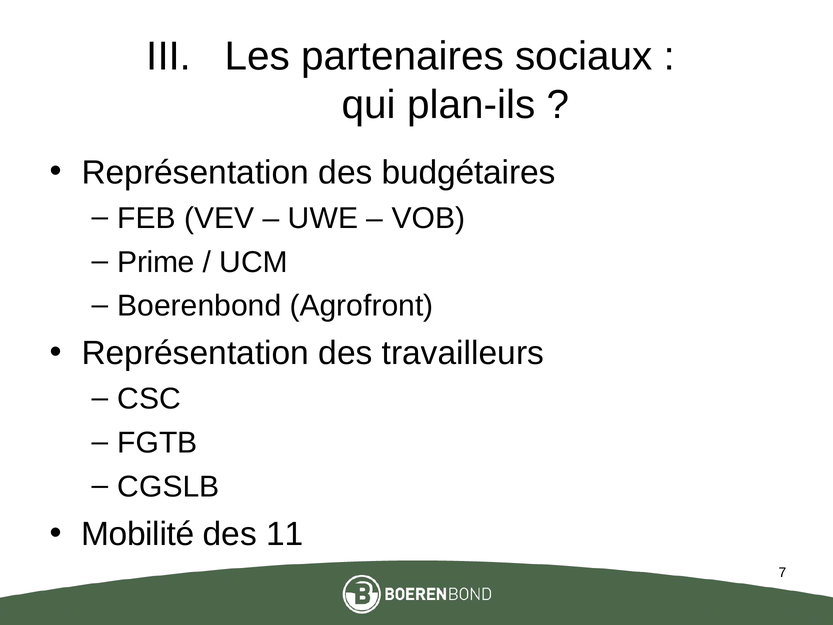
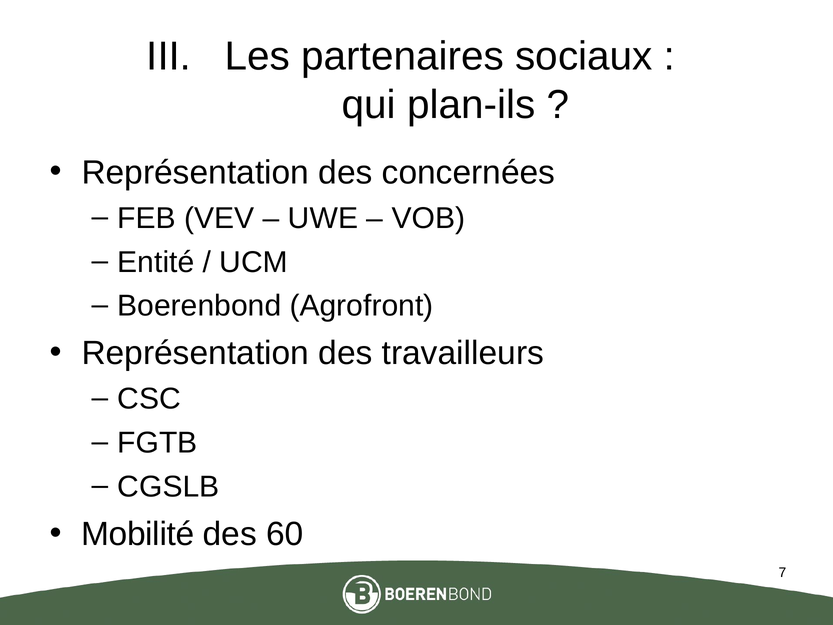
budgétaires: budgétaires -> concernées (468, 172)
Prime: Prime -> Entité (156, 262)
11: 11 -> 60 (285, 534)
